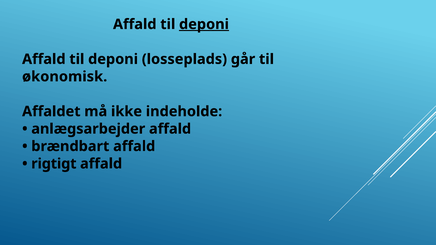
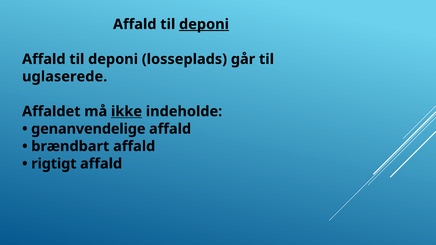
økonomisk: økonomisk -> uglaserede (65, 77)
ikke underline: none -> present (127, 112)
anlægsarbejder: anlægsarbejder -> genanvendelige (88, 129)
